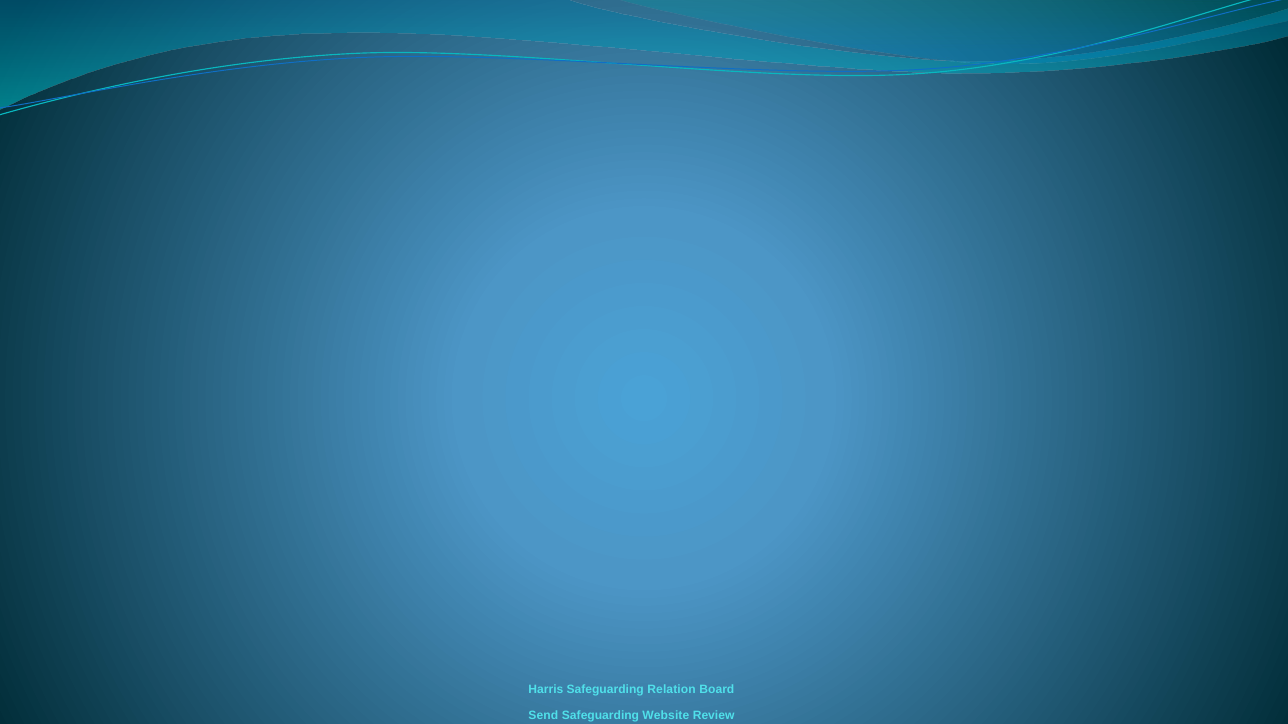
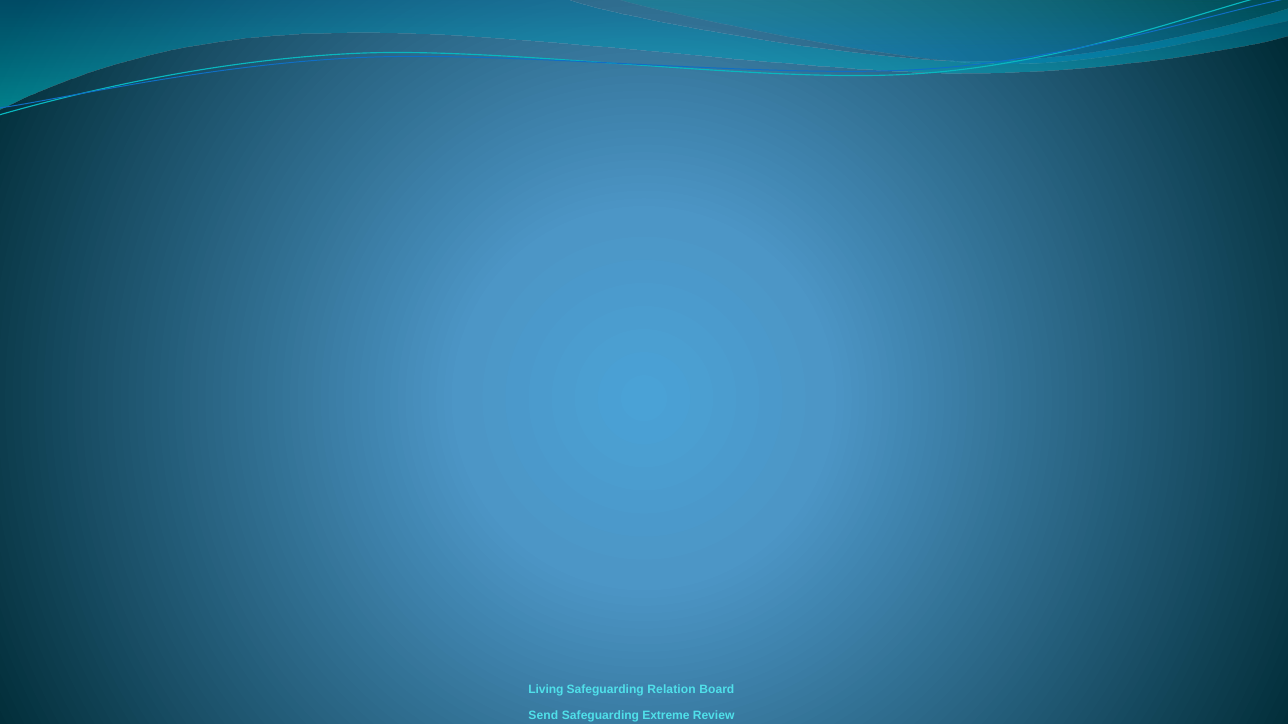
Harris: Harris -> Living (546, 690)
Website: Website -> Extreme (666, 716)
